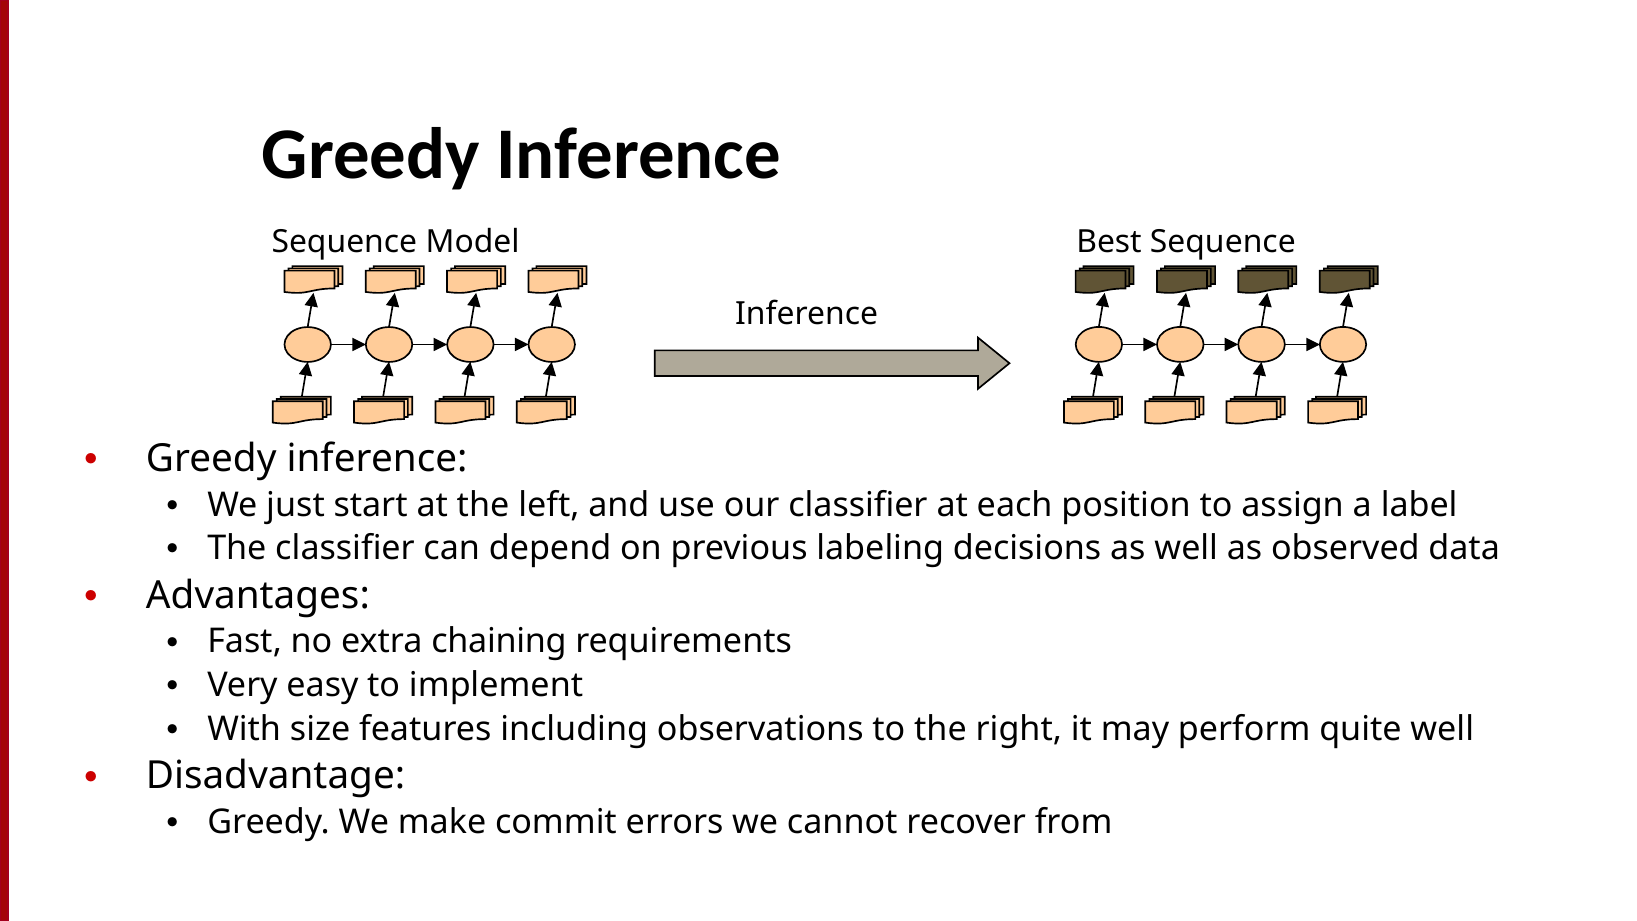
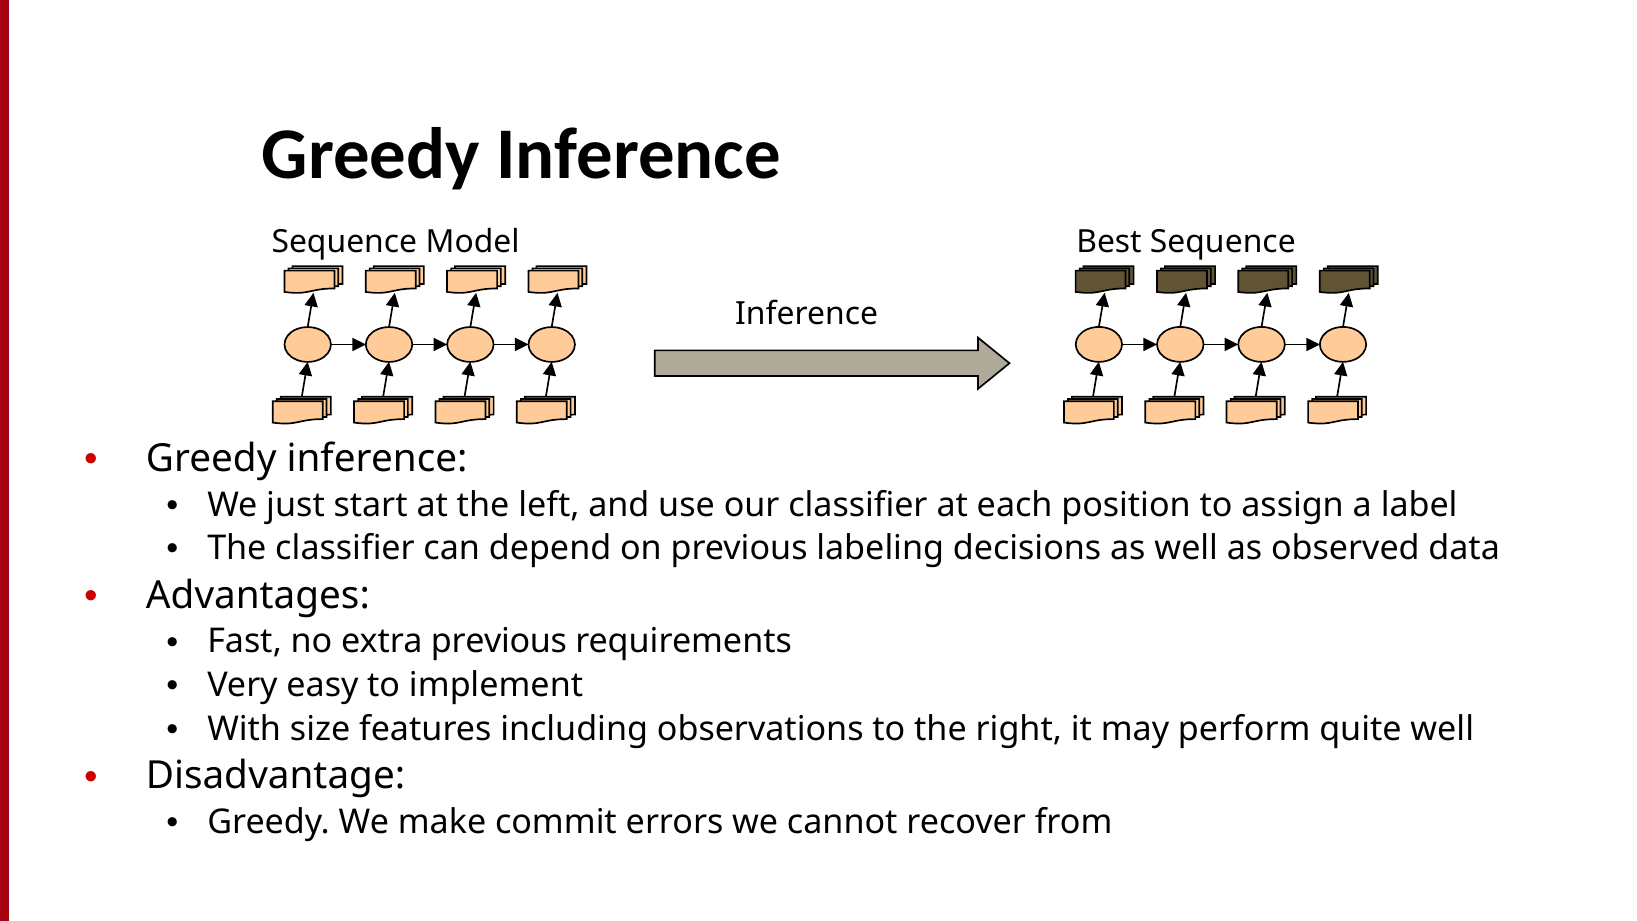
extra chaining: chaining -> previous (499, 642)
